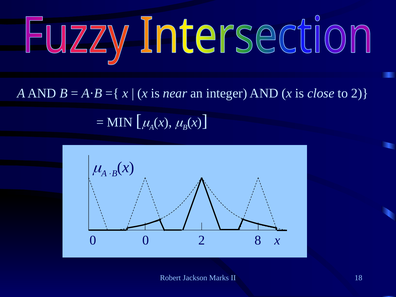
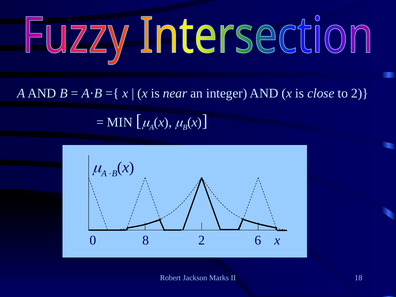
0 0: 0 -> 8 (146, 240)
8: 8 -> 6 (258, 240)
